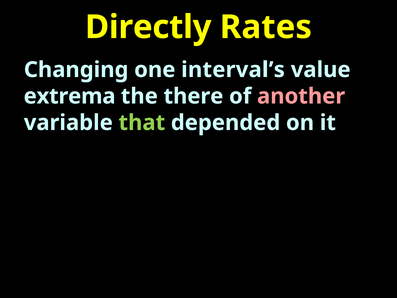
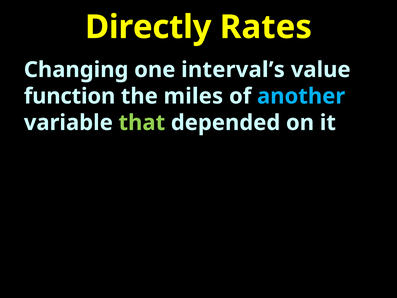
extrema: extrema -> function (70, 96)
there: there -> miles (193, 96)
another colour: pink -> light blue (301, 96)
